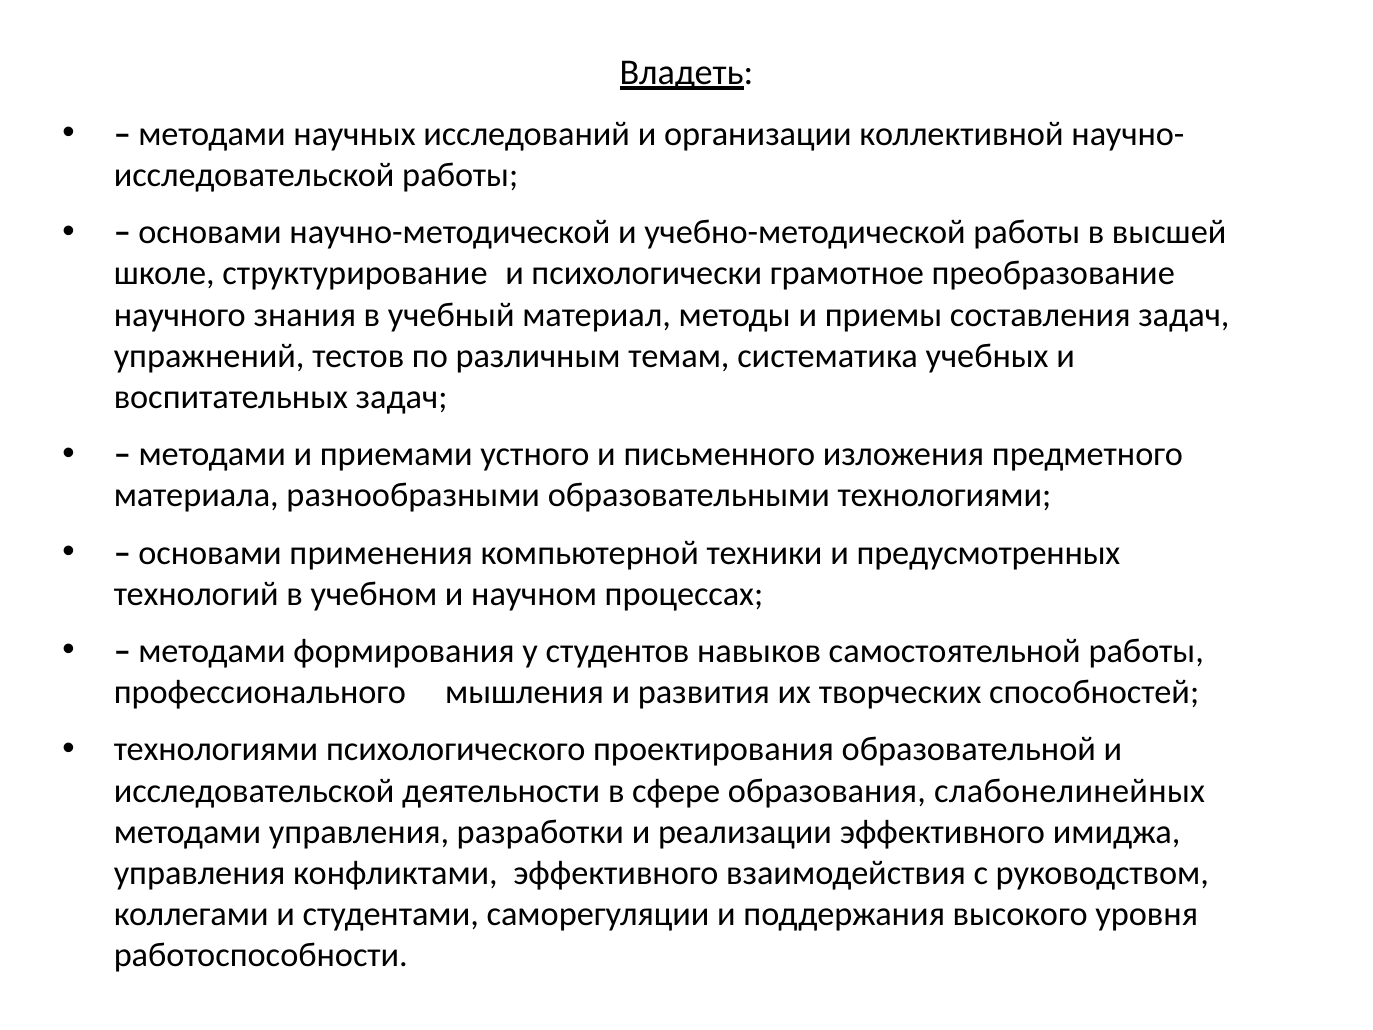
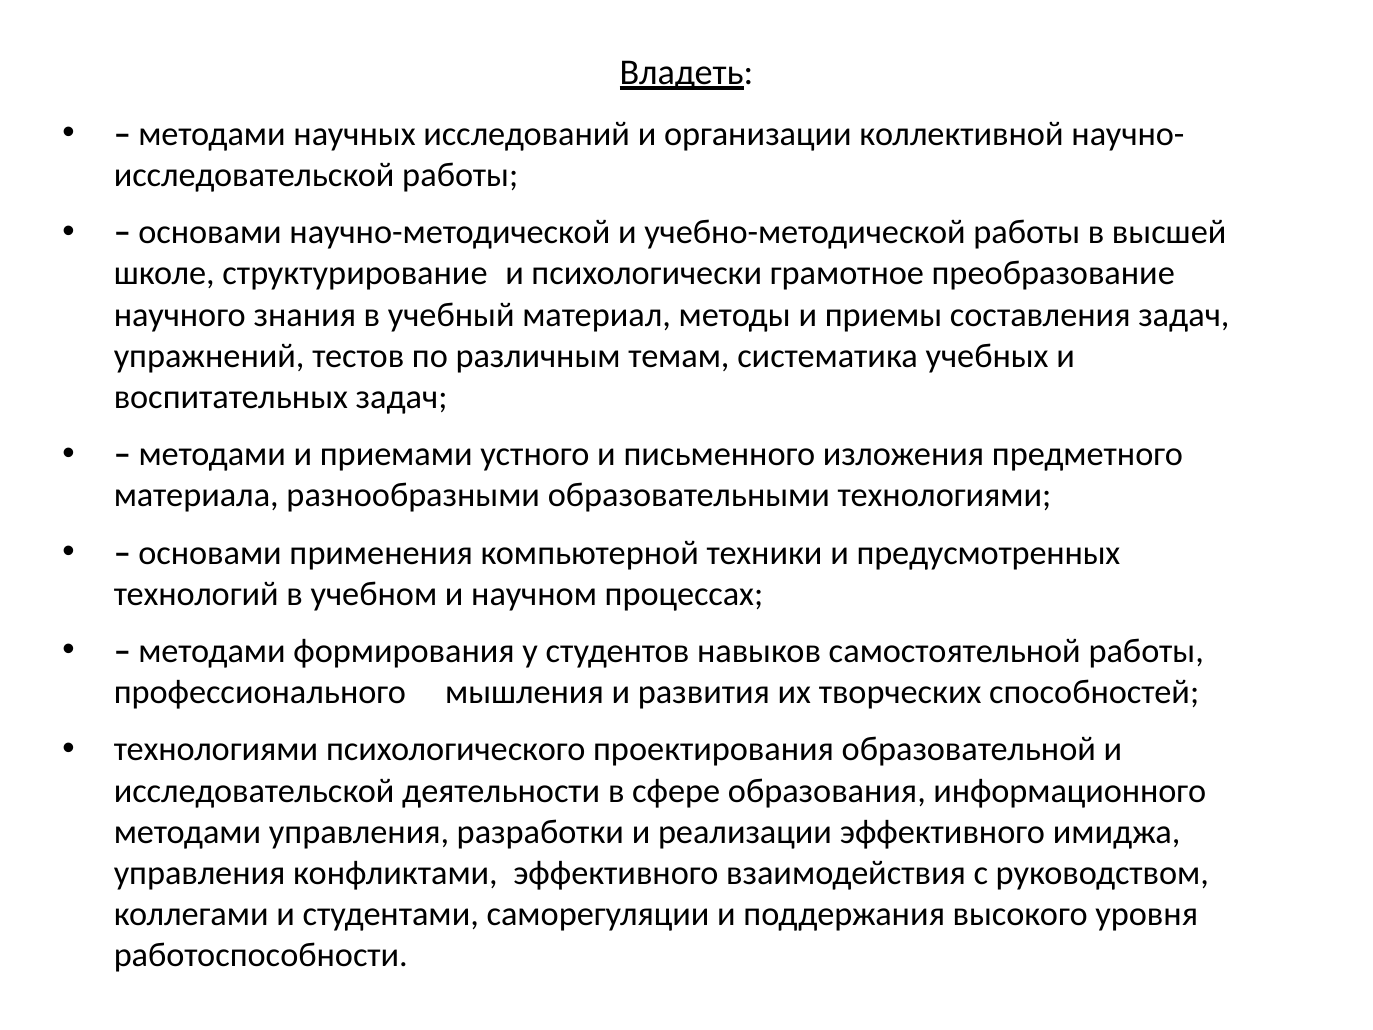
слабонелинейных: слабонелинейных -> информационного (1070, 791)
